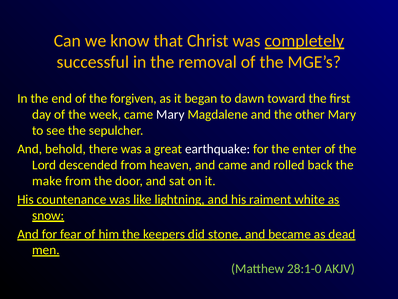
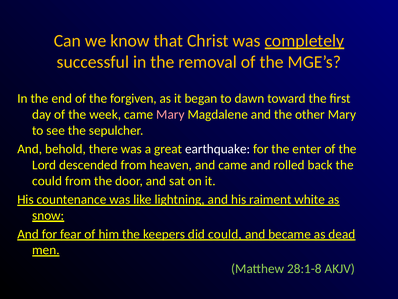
Mary colour: white -> pink (170, 114)
make: make -> could (47, 181)
did stone: stone -> could (225, 234)
28:1-0: 28:1-0 -> 28:1-8 (304, 268)
